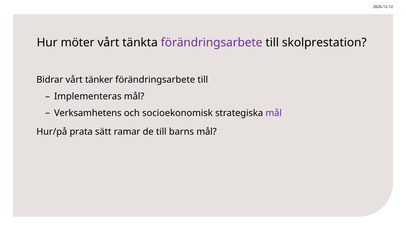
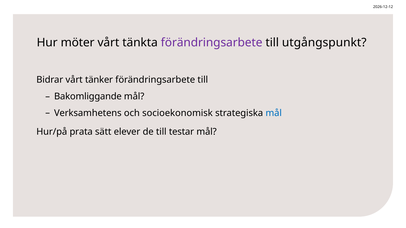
skolprestation: skolprestation -> utgångspunkt (324, 43)
Implementeras: Implementeras -> Bakomliggande (88, 97)
mål colour: purple -> blue (274, 113)
ramar: ramar -> elever (127, 132)
barns: barns -> testar (182, 132)
